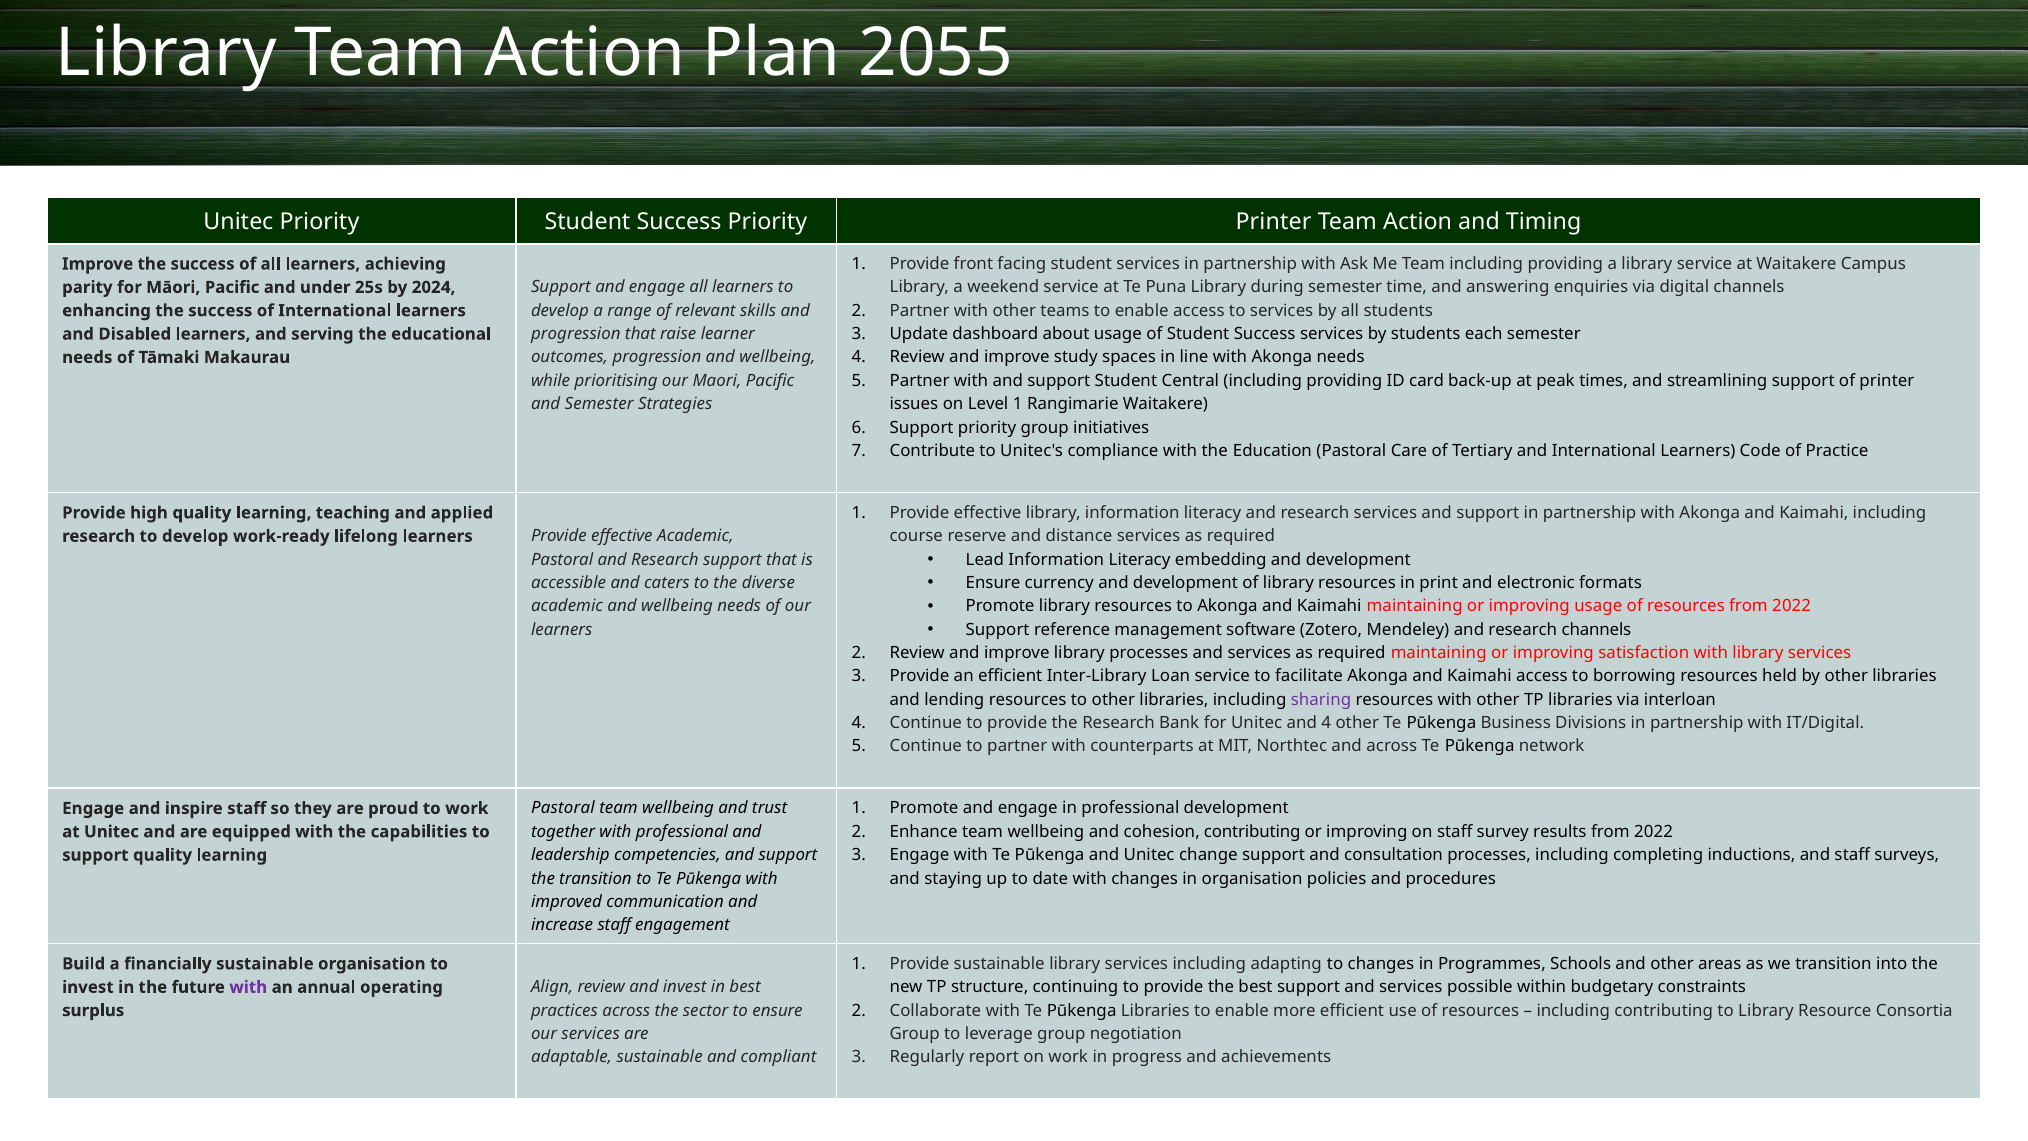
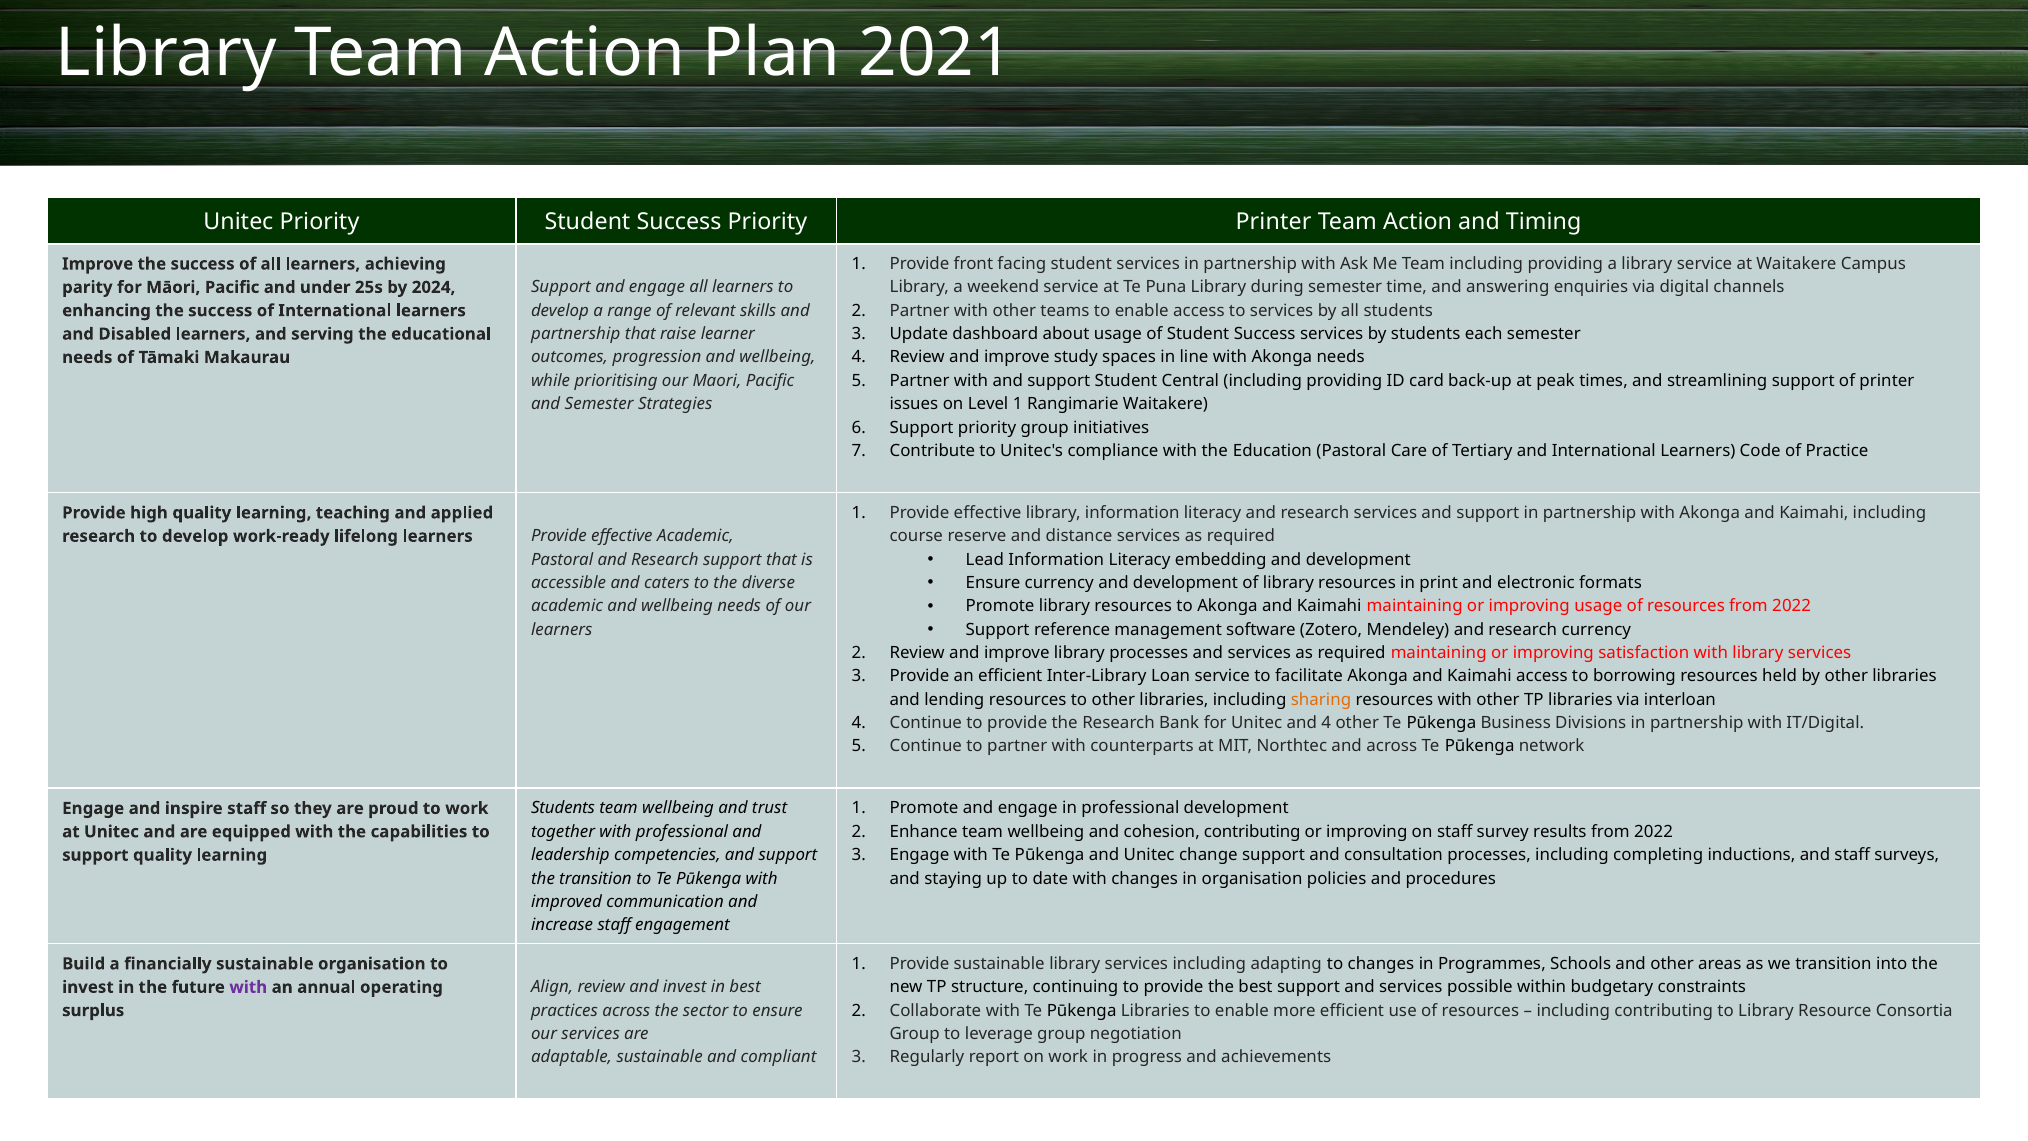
2055: 2055 -> 2021 (936, 53)
progression: progression -> partnership (576, 334)
research channels: channels -> currency (1596, 629)
sharing colour: purple -> orange (1321, 700)
Pastoral: Pastoral -> Students (563, 808)
